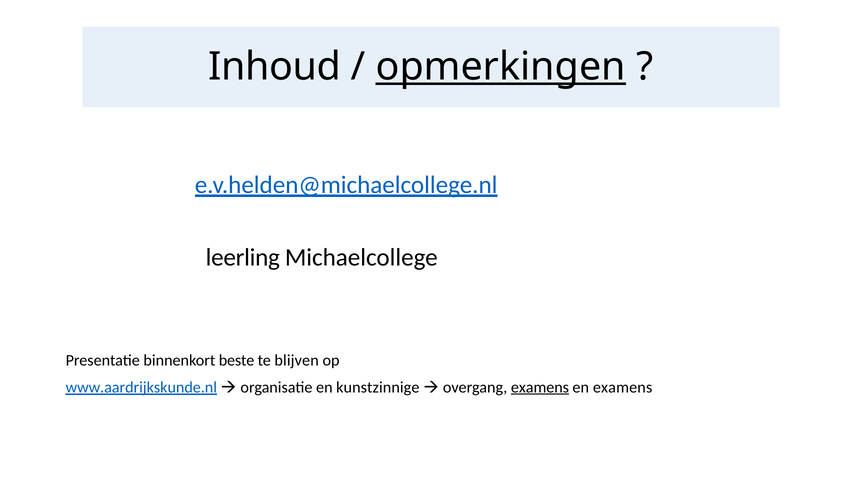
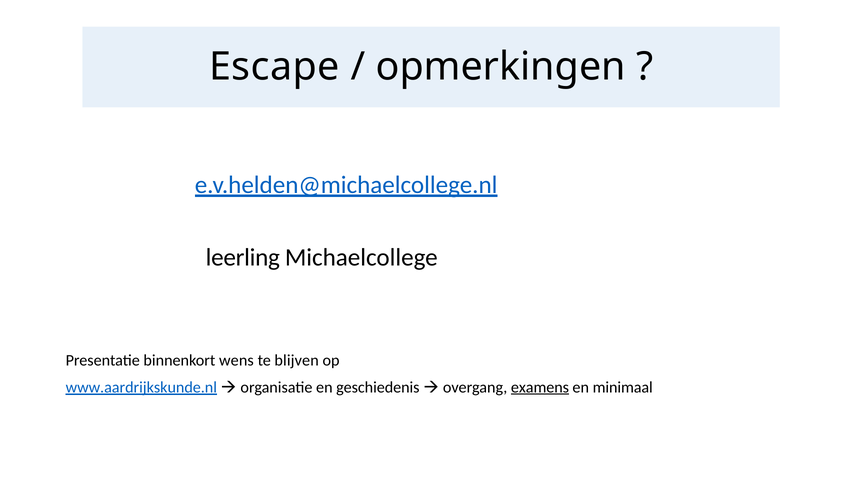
Inhoud: Inhoud -> Escape (274, 67)
opmerkingen underline: present -> none (501, 67)
beste: beste -> wens (236, 361)
kunstzinnige: kunstzinnige -> geschiedenis (378, 388)
en examens: examens -> minimaal (623, 388)
